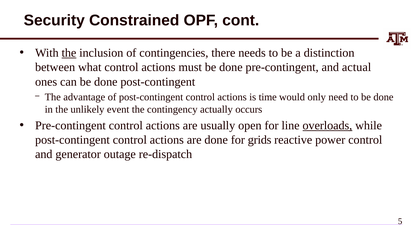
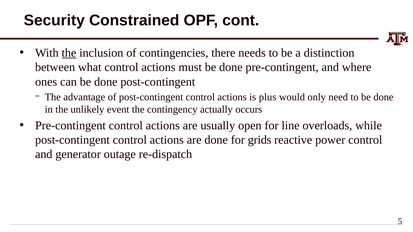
actual: actual -> where (357, 67)
time: time -> plus (268, 97)
overloads underline: present -> none (327, 126)
